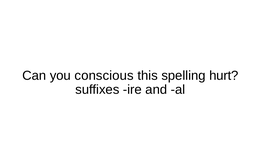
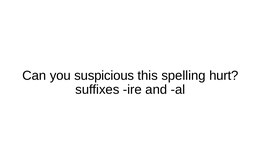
conscious: conscious -> suspicious (104, 75)
